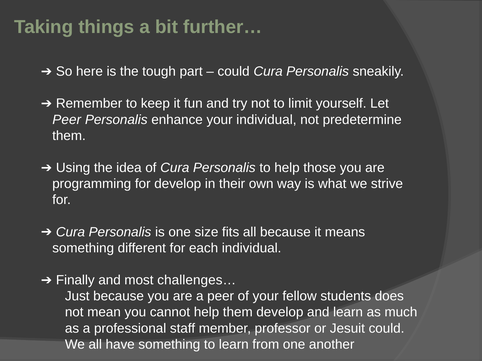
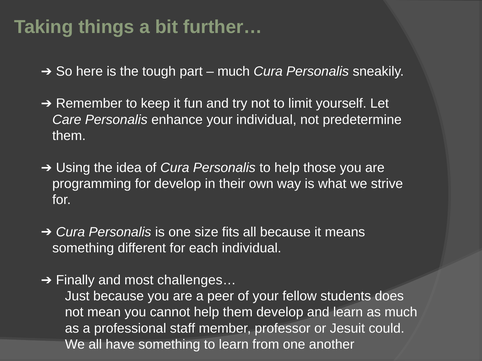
could: could -> much (234, 72)
Peer: Peer -> Care (67, 120)
